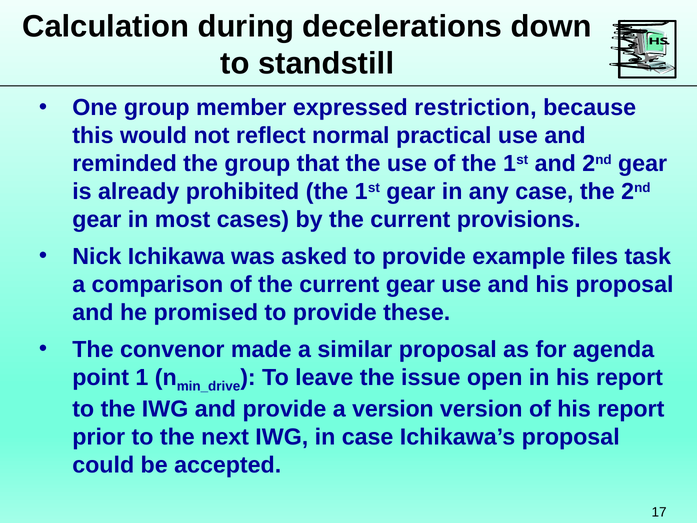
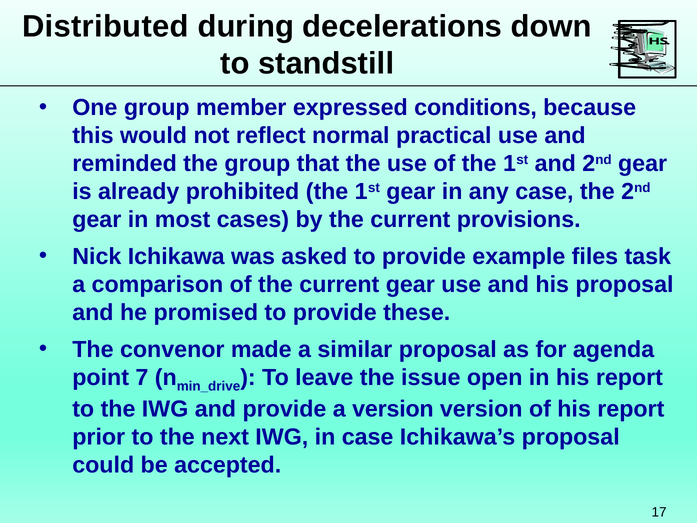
Calculation: Calculation -> Distributed (105, 26)
restriction: restriction -> conditions (476, 108)
1: 1 -> 7 (142, 377)
